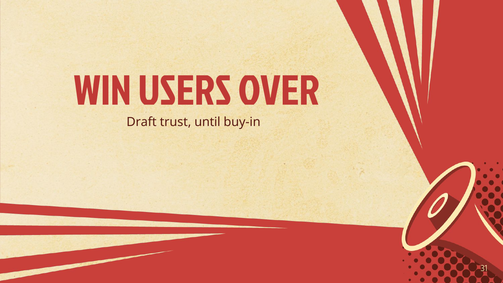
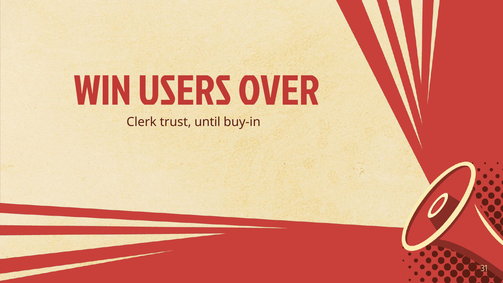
Draft: Draft -> Clerk (142, 122)
